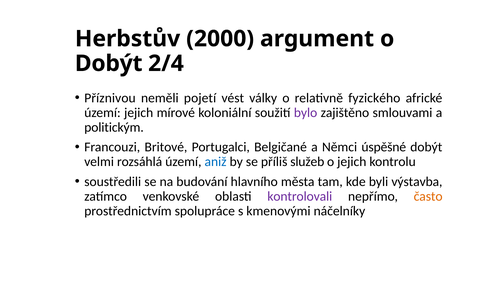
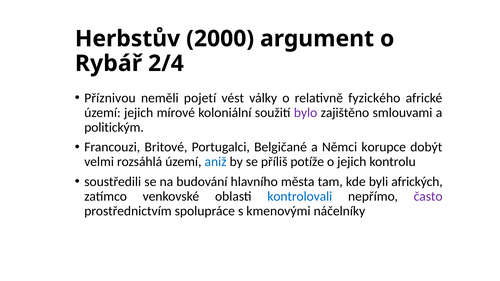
Dobýt: Dobýt -> Rybář (108, 63)
úspěšné: úspěšné -> korupce (384, 147)
služeb: služeb -> potíže (307, 162)
výstavba: výstavba -> afrických (417, 182)
kontrolovali colour: purple -> blue (300, 196)
často colour: orange -> purple (428, 196)
